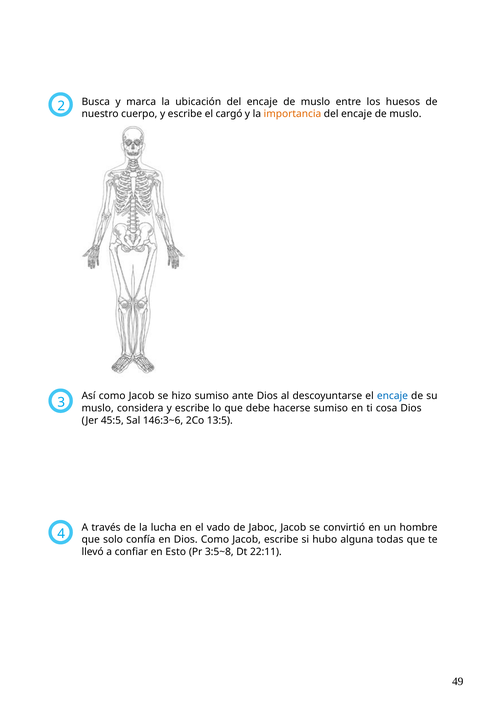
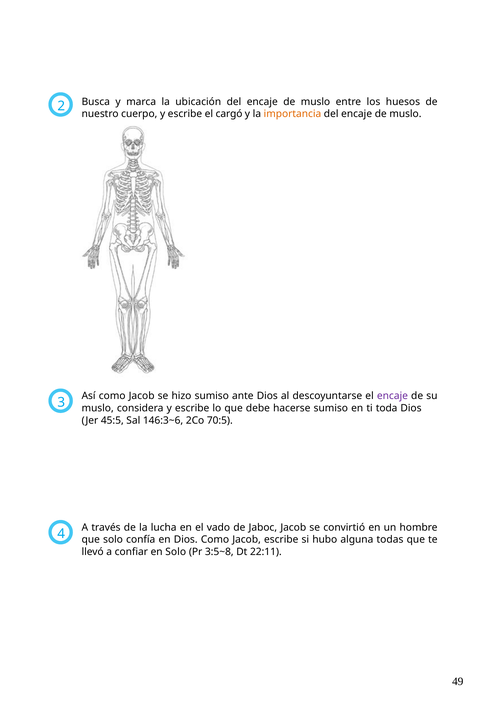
encaje colour: blue -> purple (392, 396)
cosa: cosa -> toda (387, 408)
13:5: 13:5 -> 70:5 (220, 421)
en Esto: Esto -> Solo (176, 552)
